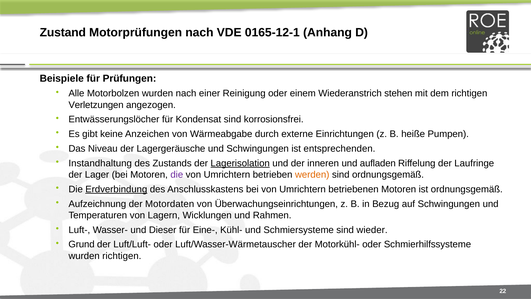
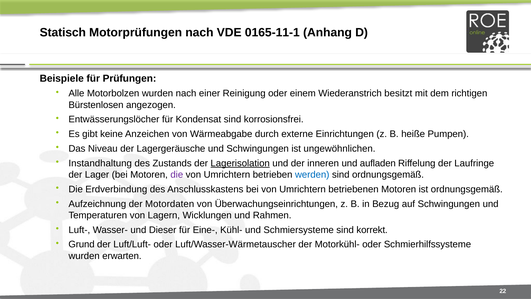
Zustand: Zustand -> Statisch (63, 32)
0165-12-1: 0165-12-1 -> 0165-11-1 (272, 32)
stehen: stehen -> besitzt (398, 93)
Verletzungen: Verletzungen -> Bürstenlosen (96, 105)
entsprechenden: entsprechenden -> ungewöhnlichen (339, 148)
werden colour: orange -> blue (312, 174)
Erdverbindung underline: present -> none (116, 189)
wieder: wieder -> korrekt (372, 230)
wurden richtigen: richtigen -> erwarten (122, 256)
